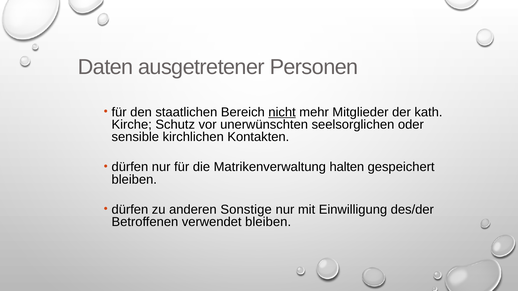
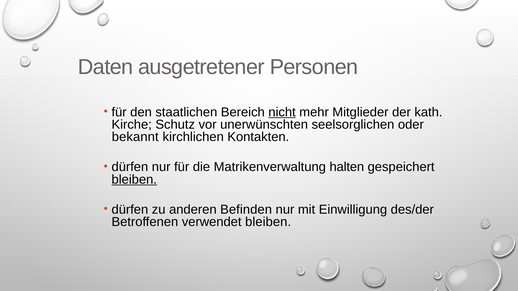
sensible: sensible -> bekannt (135, 137)
bleiben underline: none -> present (134, 180)
Sonstige: Sonstige -> Befinden (246, 210)
